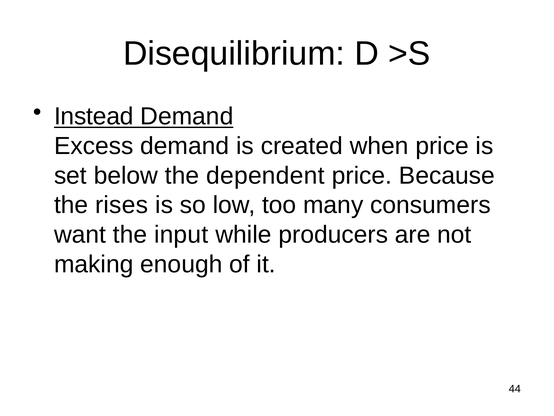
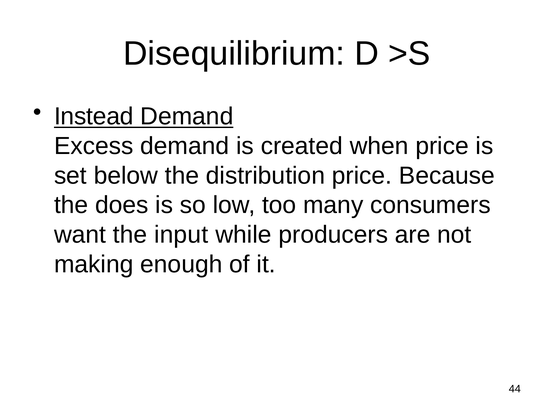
dependent: dependent -> distribution (265, 175)
rises: rises -> does (122, 205)
